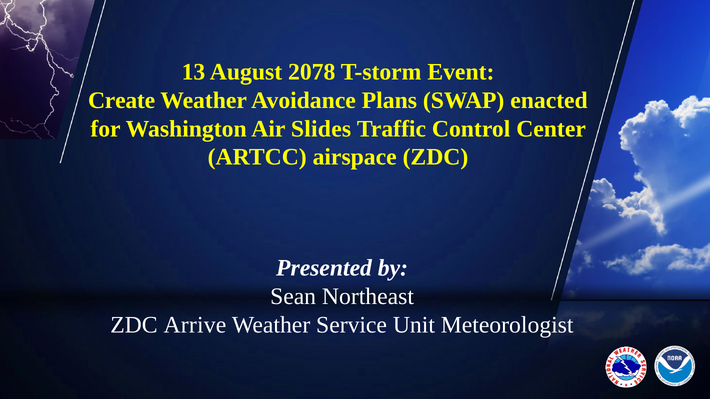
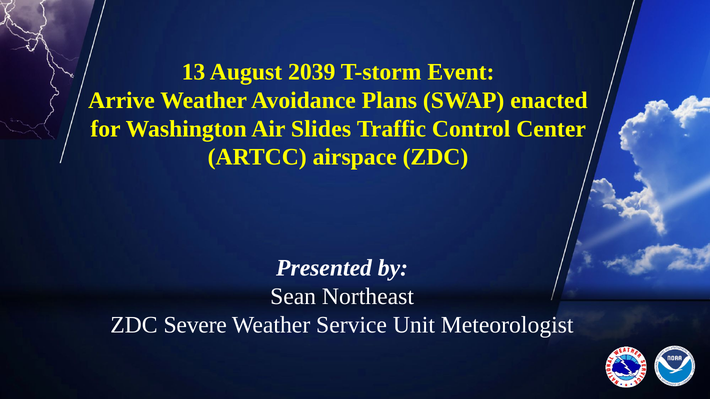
2078: 2078 -> 2039 (312, 72)
Create: Create -> Arrive (121, 100)
Arrive: Arrive -> Severe (195, 325)
